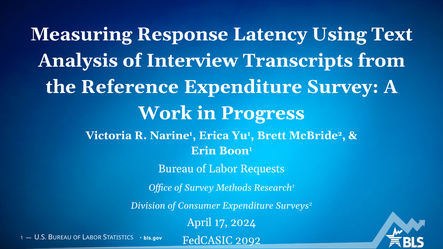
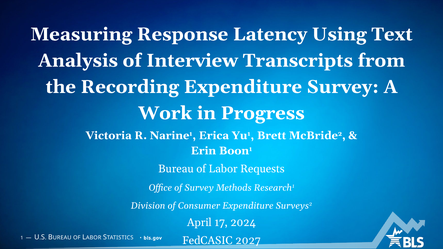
Reference: Reference -> Recording (130, 87)
2092: 2092 -> 2027 (248, 241)
